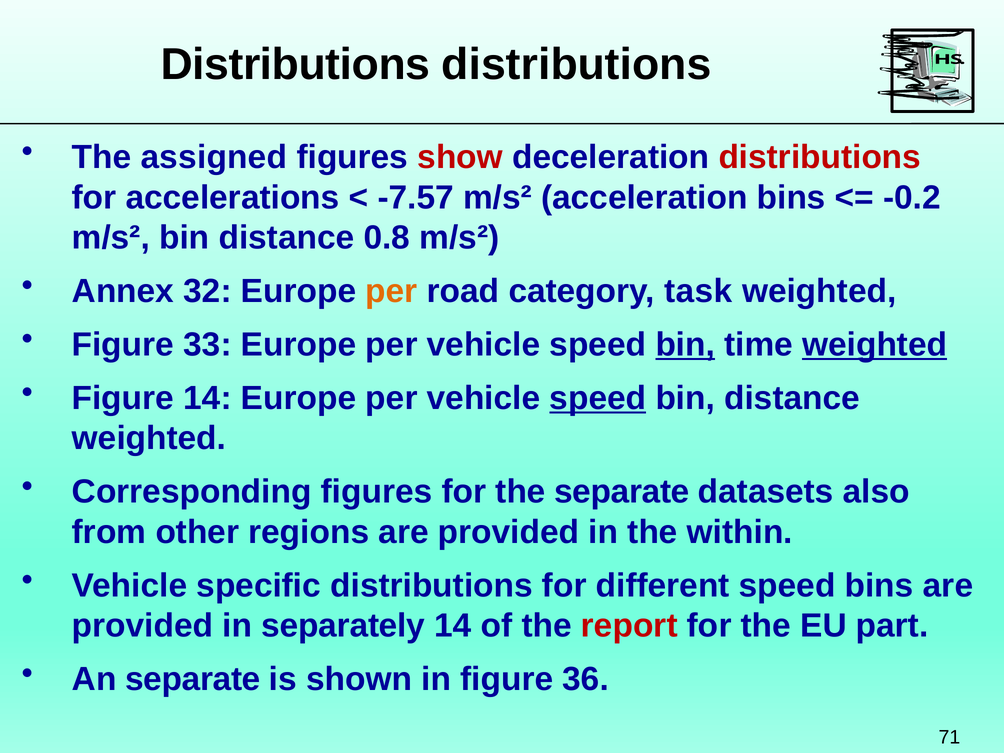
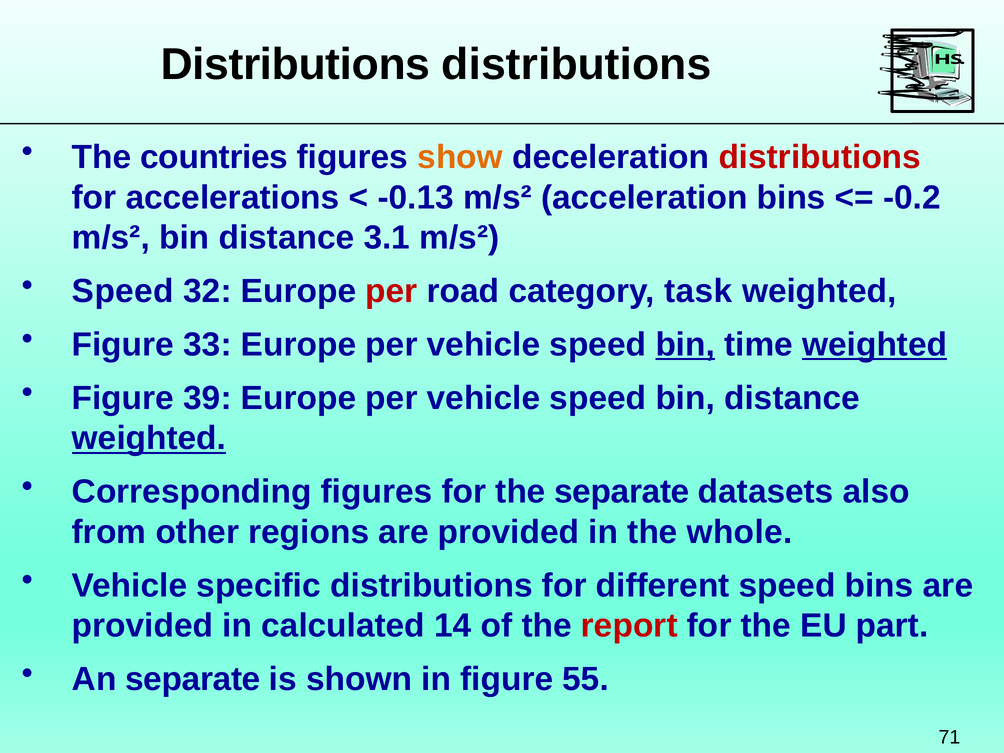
assigned: assigned -> countries (214, 157)
show colour: red -> orange (460, 157)
-7.57: -7.57 -> -0.13 (416, 198)
0.8: 0.8 -> 3.1 (387, 238)
Annex: Annex -> Speed (123, 291)
per colour: orange -> red (391, 291)
Figure 14: 14 -> 39 (207, 398)
speed underline: present -> none (598, 398)
weighted underline: none -> present (149, 438)
within: within -> whole (740, 532)
separately: separately -> calculated (343, 626)
36: 36 -> 55 (586, 679)
